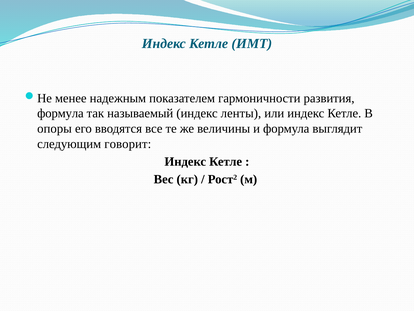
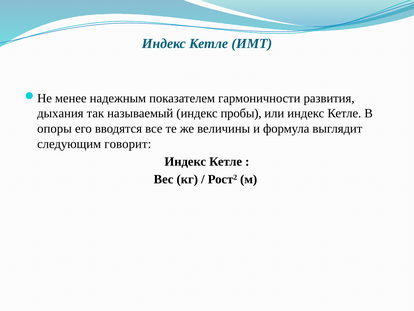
формула: формула -> дыхания (60, 113)
ленты: ленты -> пробы (241, 113)
